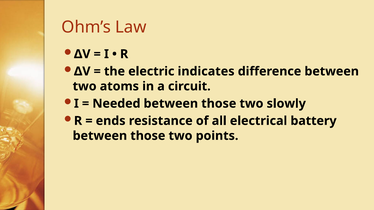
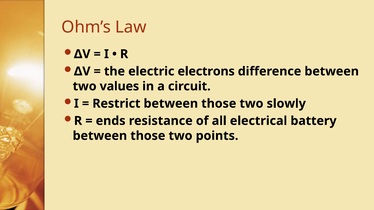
indicates: indicates -> electrons (206, 71)
atoms: atoms -> values (119, 86)
Needed: Needed -> Restrict (116, 104)
